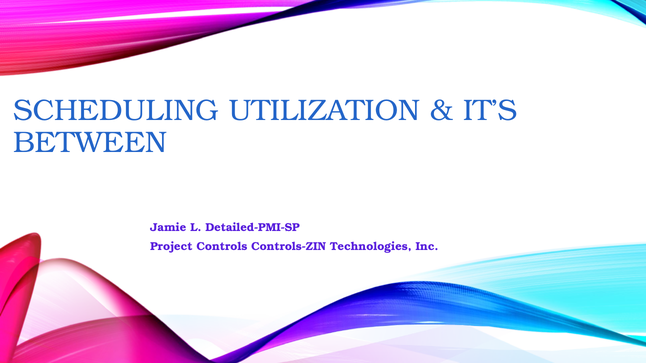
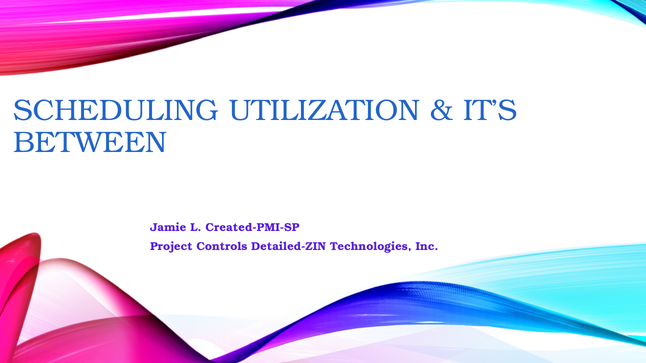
Detailed-PMI-SP: Detailed-PMI-SP -> Created-PMI-SP (252, 228)
Controls-ZIN: Controls-ZIN -> Detailed-ZIN (289, 247)
